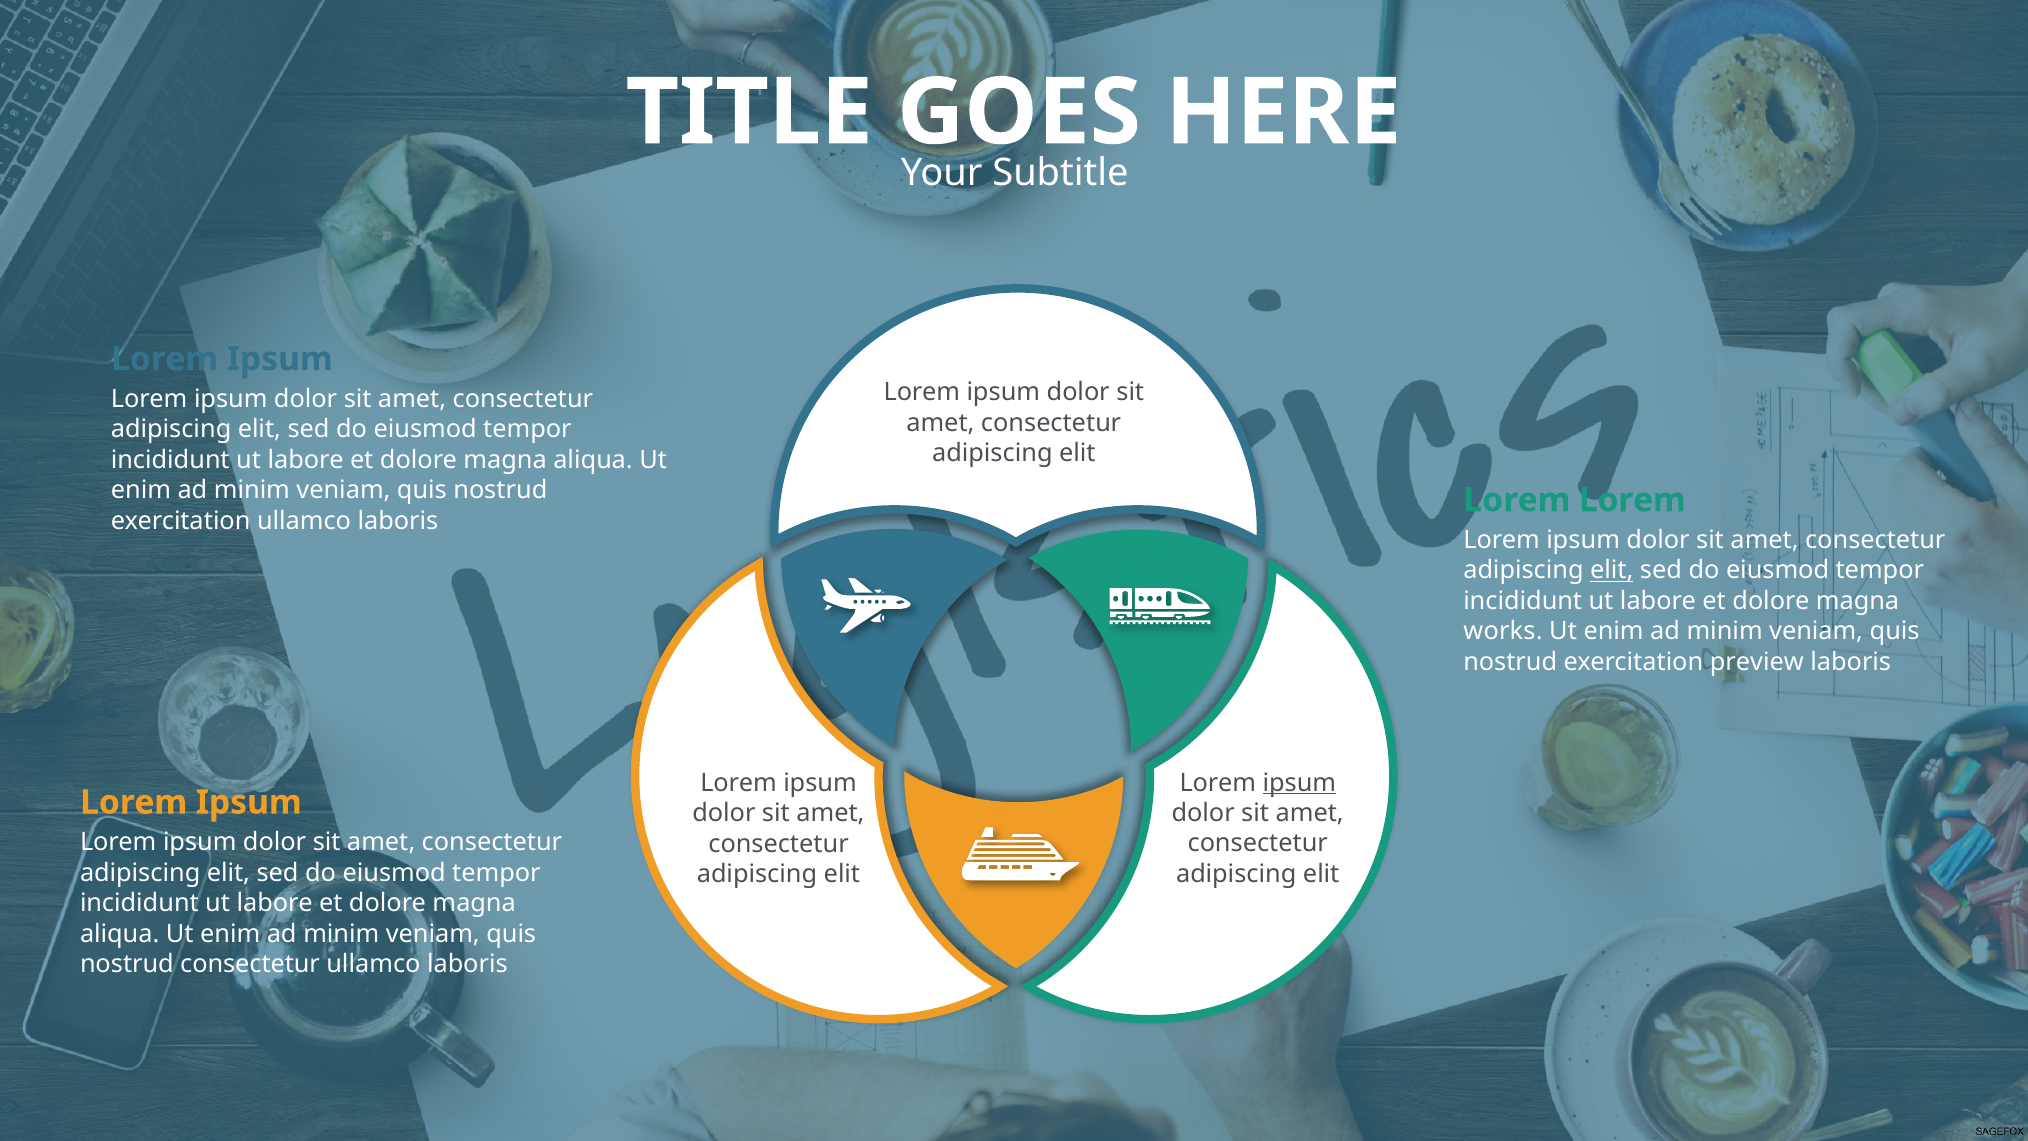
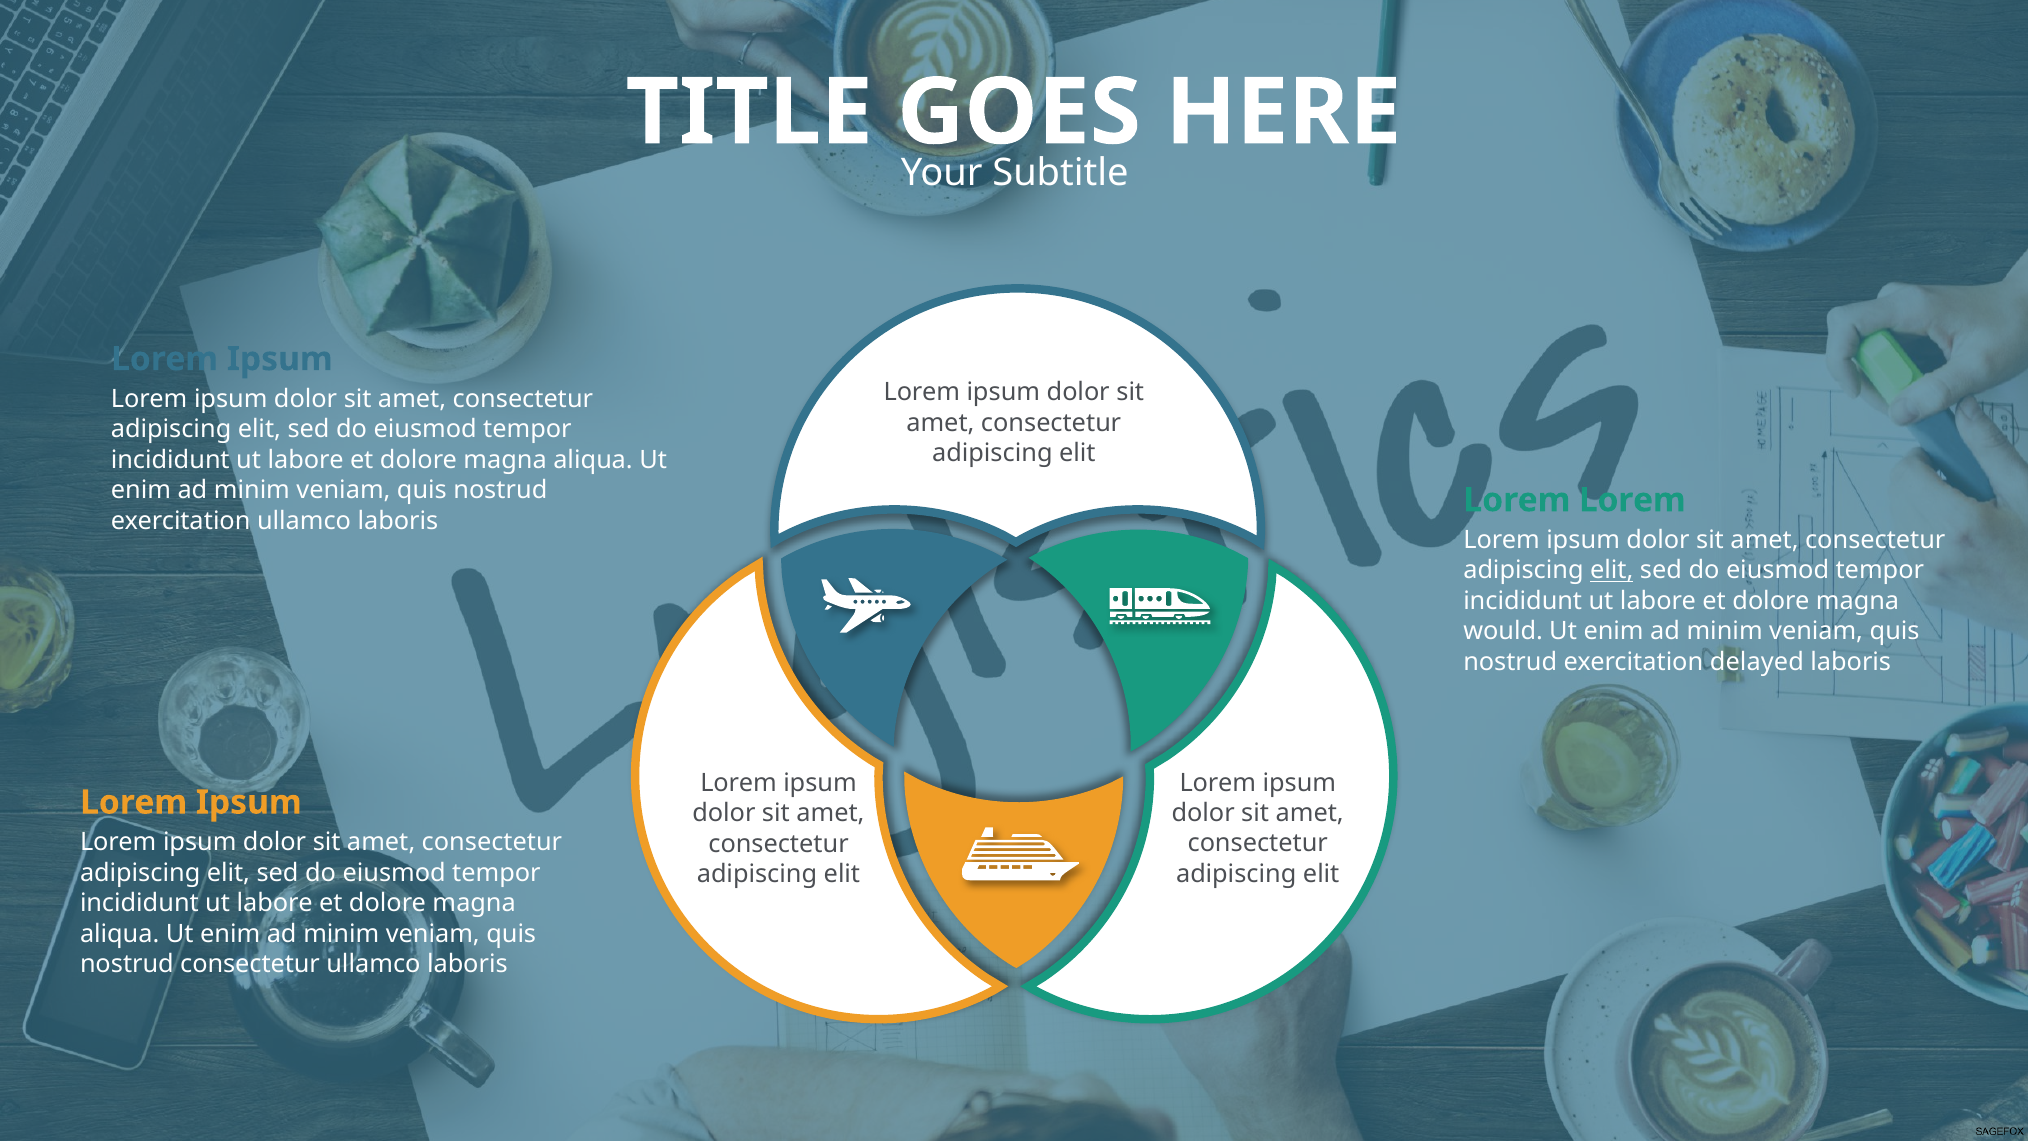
works: works -> would (1503, 631)
preview: preview -> delayed (1757, 662)
ipsum underline: present -> none (1299, 782)
